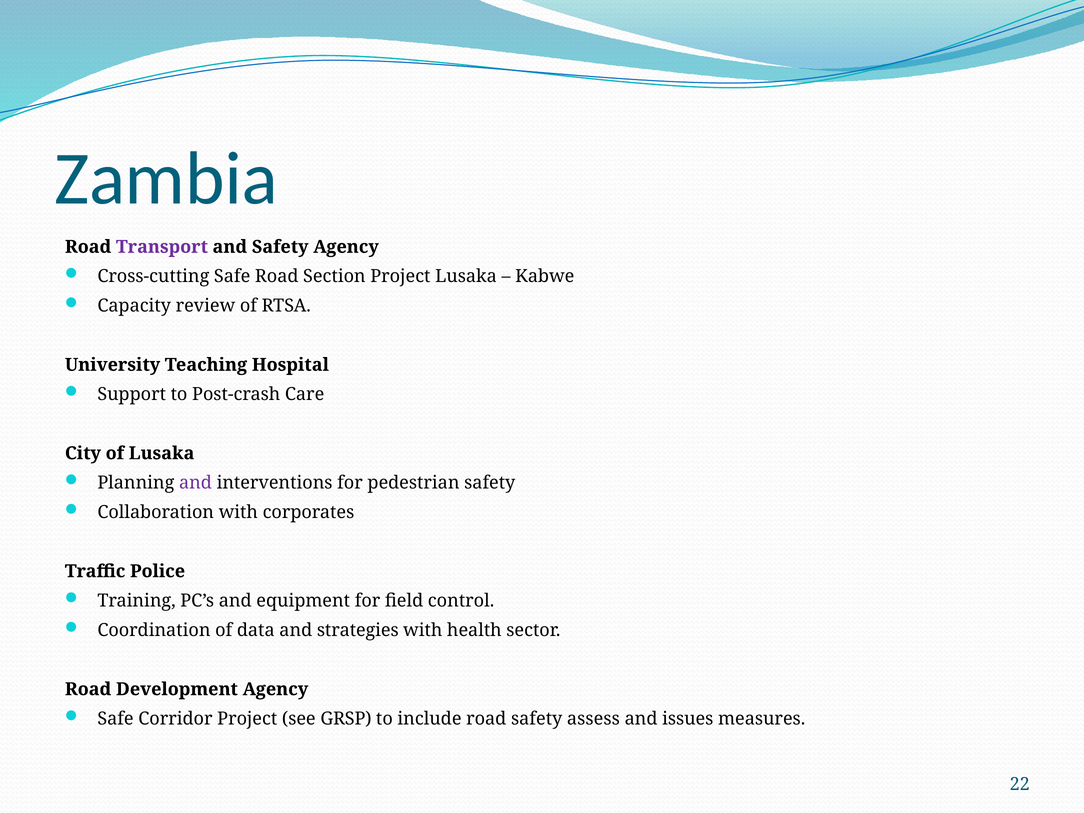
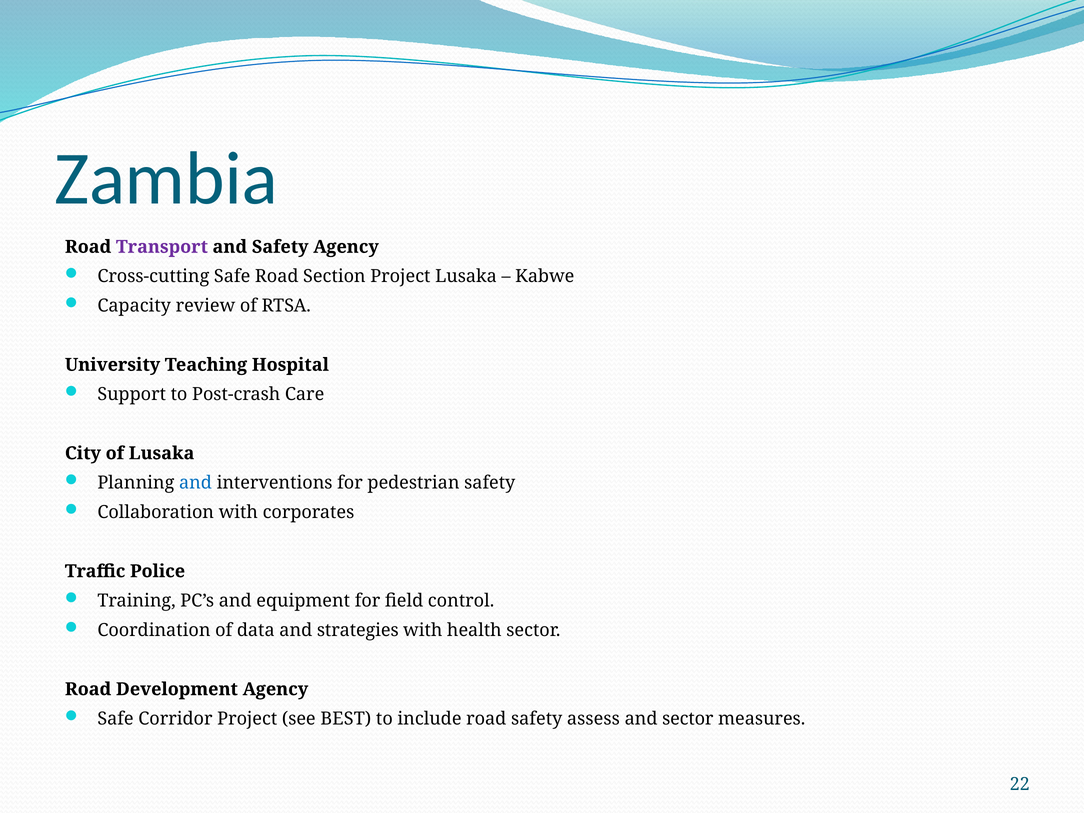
and colour: purple -> blue (196, 483)
GRSP: GRSP -> BEST (346, 719)
and issues: issues -> sector (688, 719)
